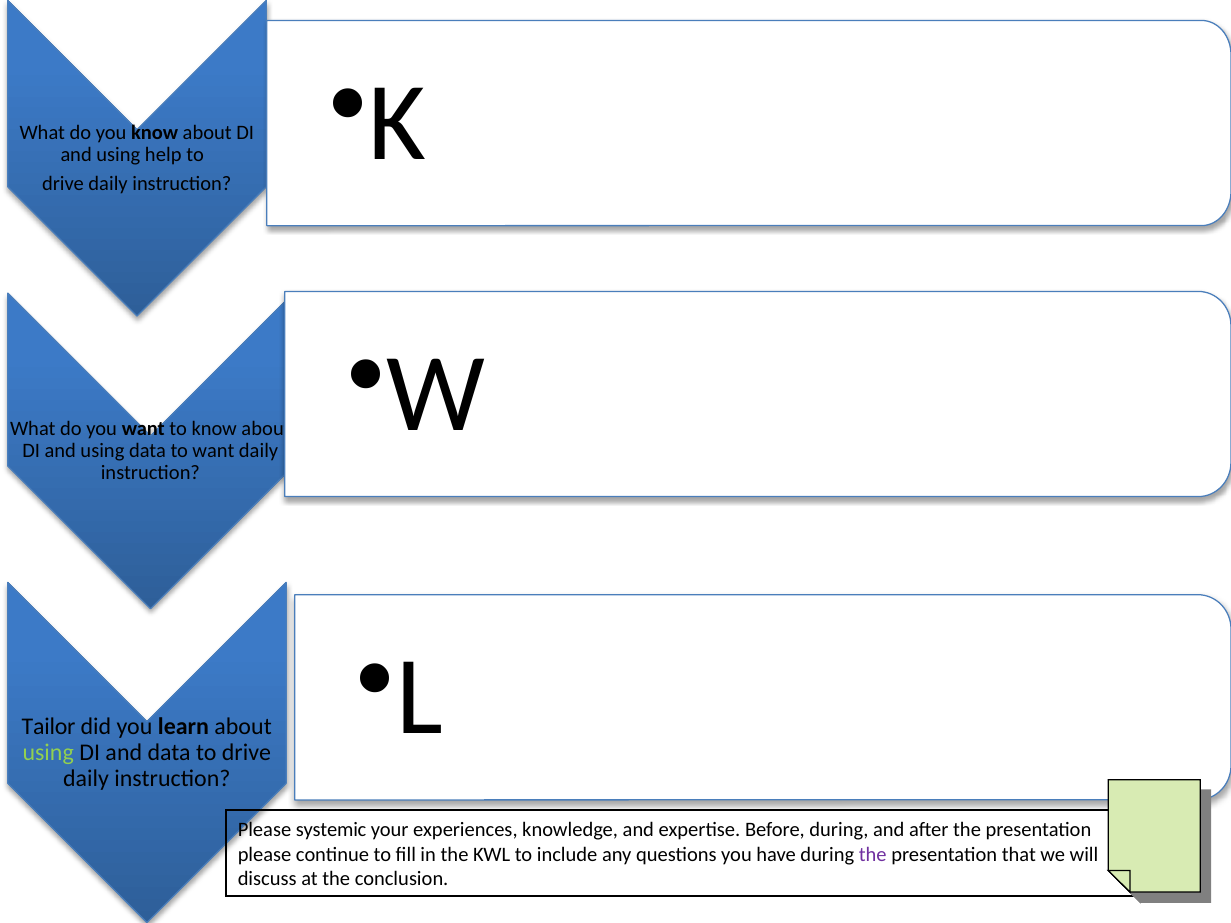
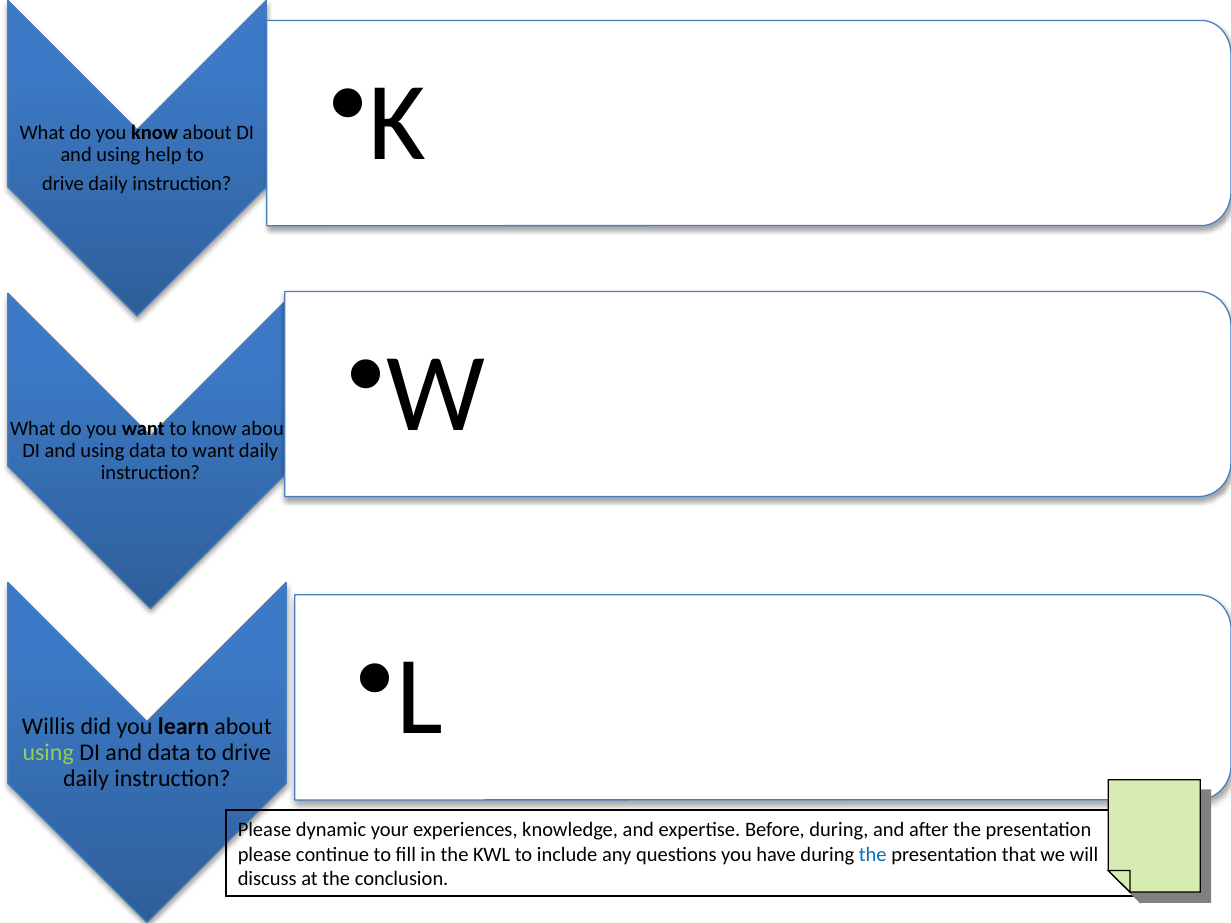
Tailor: Tailor -> Willis (48, 727)
systemic: systemic -> dynamic (331, 830)
the colour: purple -> blue (873, 855)
